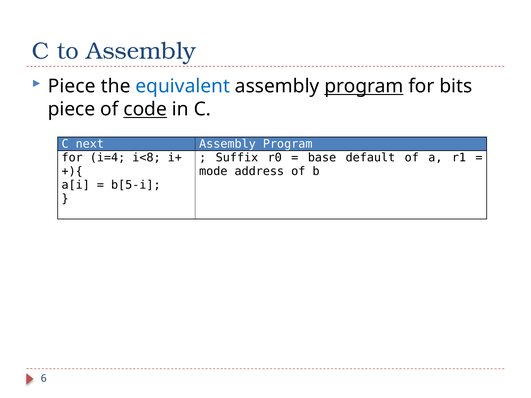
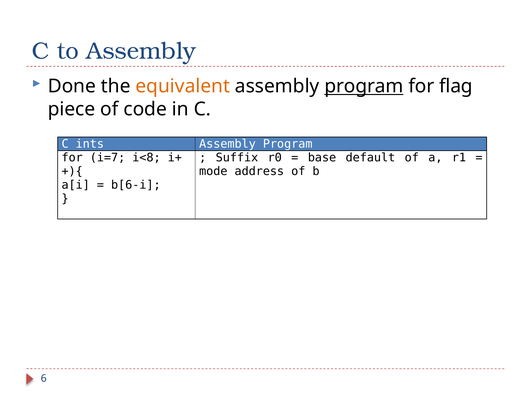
Piece: Piece -> Done (72, 86)
equivalent colour: blue -> orange (183, 86)
bits: bits -> flag (456, 86)
code underline: present -> none (145, 109)
next: next -> ints (90, 144)
i=4: i=4 -> i=7 (108, 158)
b[5-i: b[5-i -> b[6-i (136, 185)
